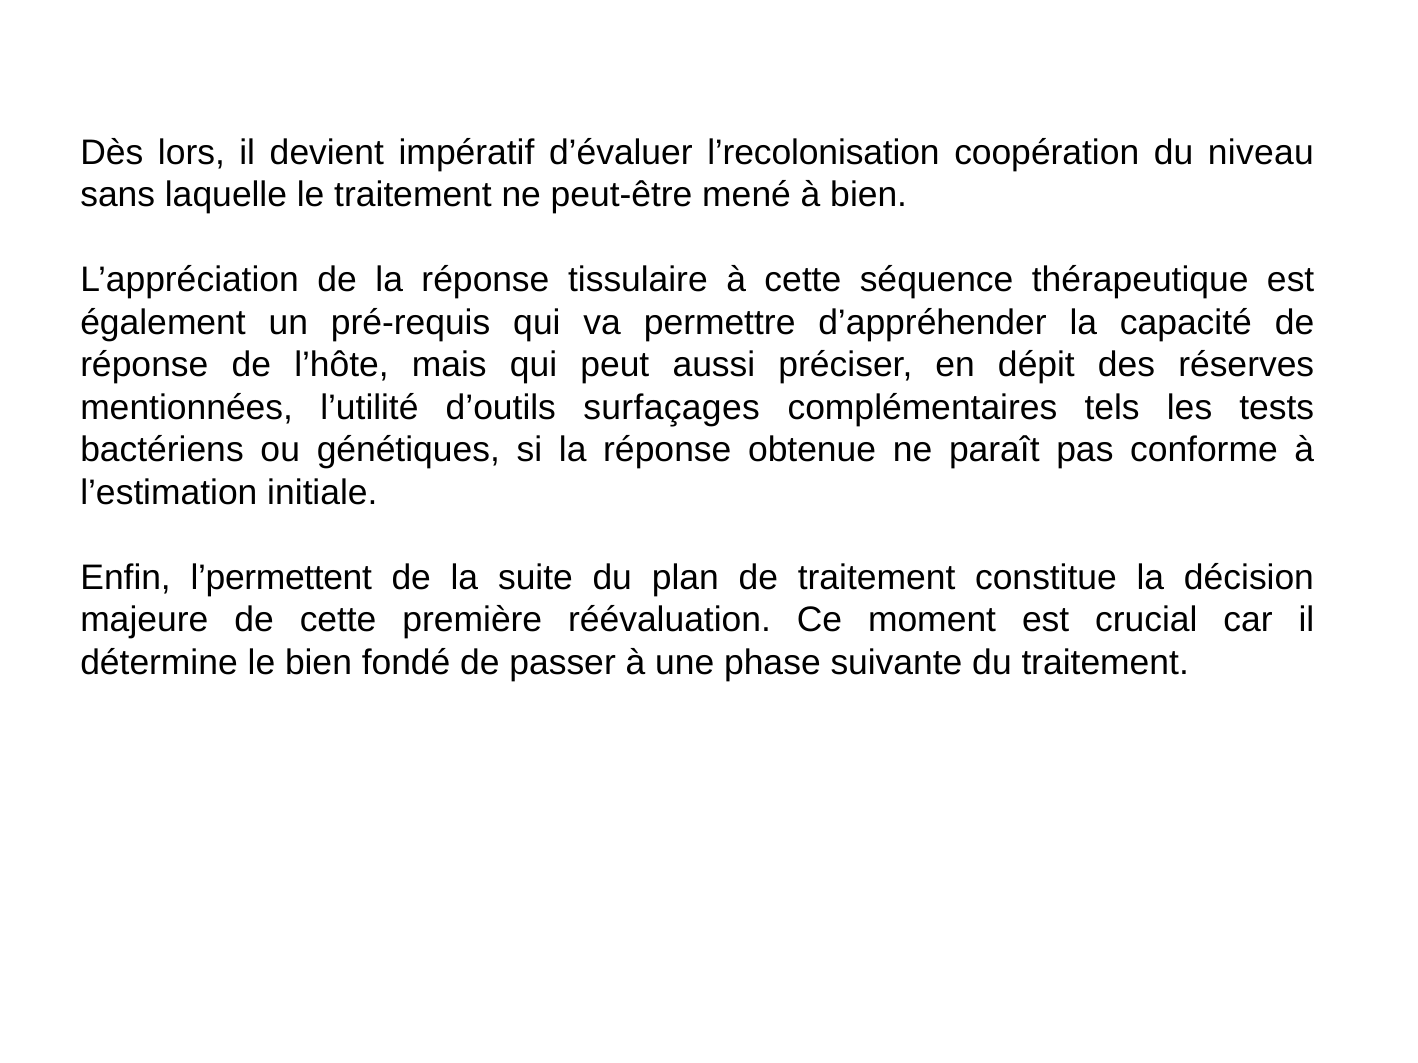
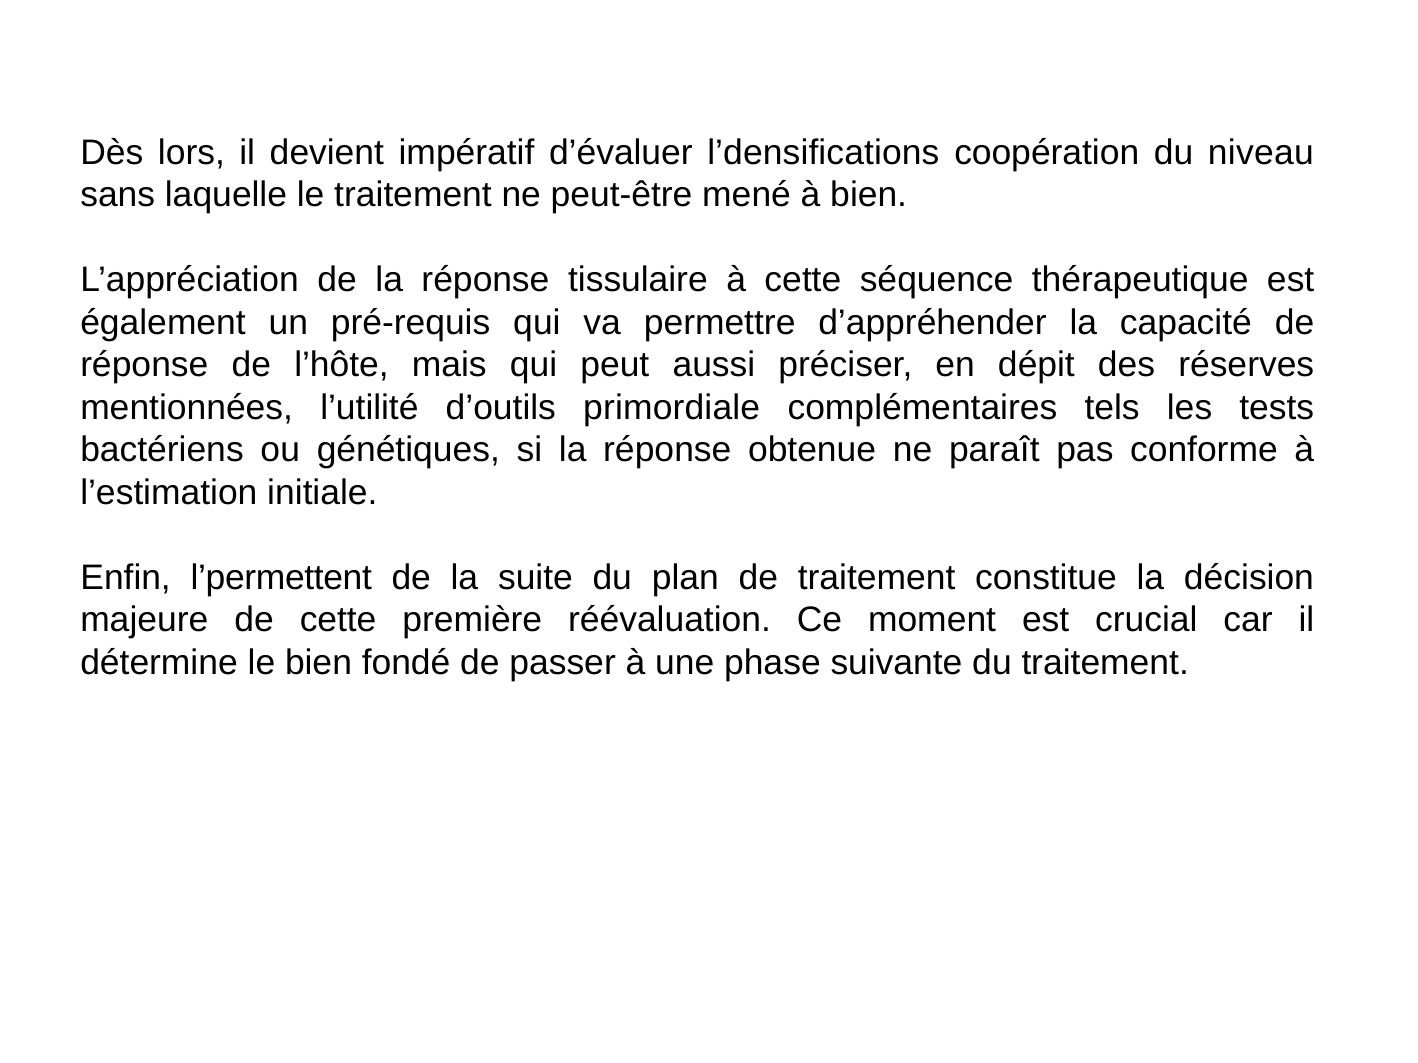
l’recolonisation: l’recolonisation -> l’densifications (823, 153)
surfaçages: surfaçages -> primordiale (672, 408)
